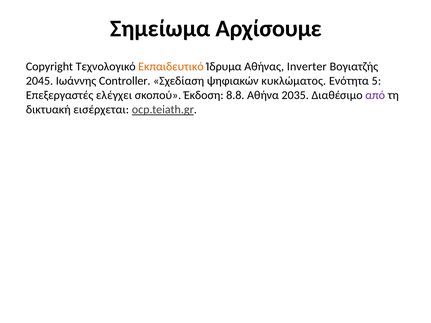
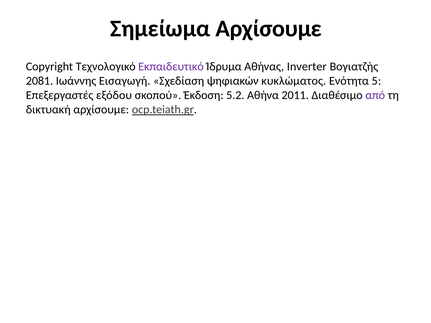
Εκπαιδευτικό colour: orange -> purple (171, 67)
2045: 2045 -> 2081 (40, 81)
Controller: Controller -> Εισαγωγή (125, 81)
ελέγχει: ελέγχει -> εξόδου (114, 95)
8.8: 8.8 -> 5.2 (235, 95)
2035: 2035 -> 2011 (295, 95)
δικτυακή εισέρχεται: εισέρχεται -> αρχίσουμε (101, 110)
